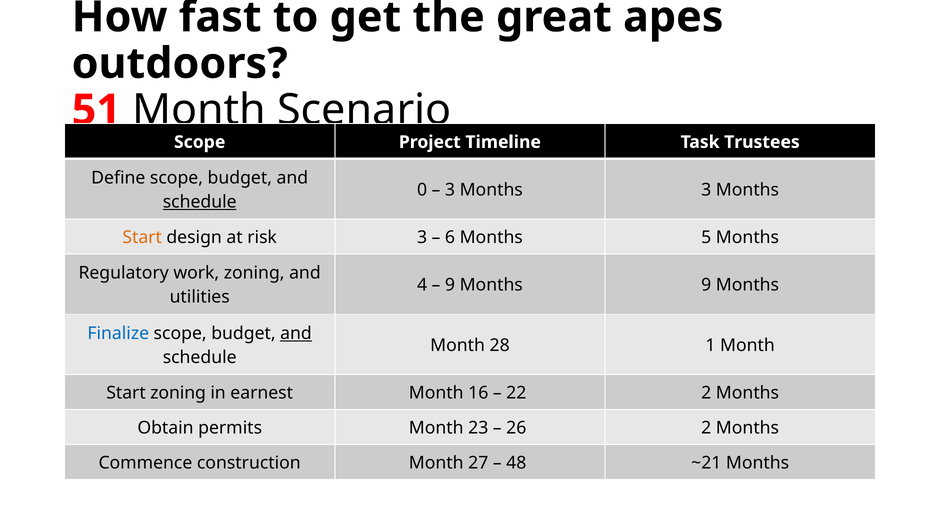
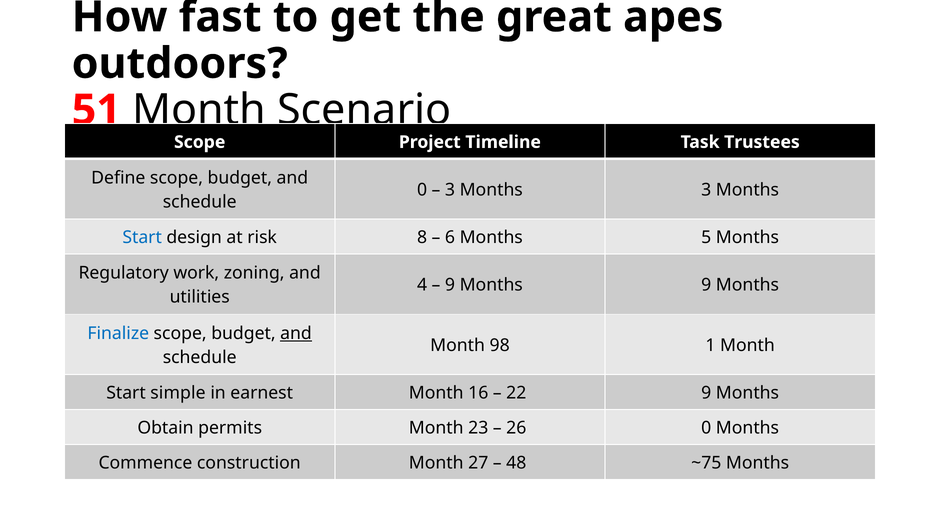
schedule underline: present -> none (200, 202)
Start colour: orange -> blue (142, 237)
risk 3: 3 -> 8 (422, 237)
28: 28 -> 98 (500, 345)
Start zoning: zoning -> simple (178, 393)
22 2: 2 -> 9 (706, 393)
26 2: 2 -> 0 (706, 428)
~21: ~21 -> ~75 (706, 463)
